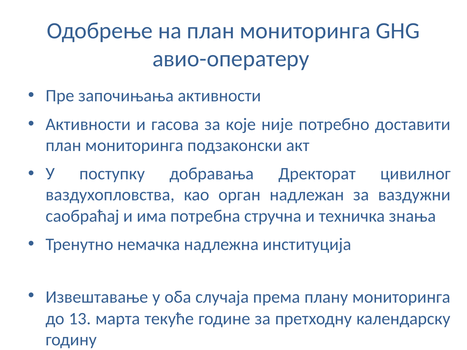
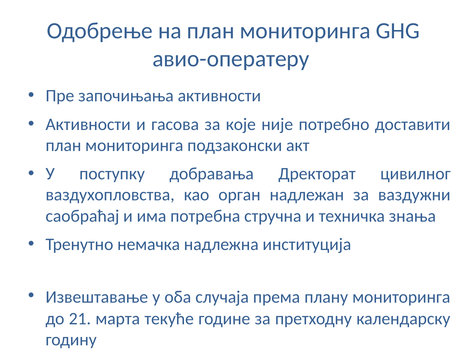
13: 13 -> 21 (80, 319)
